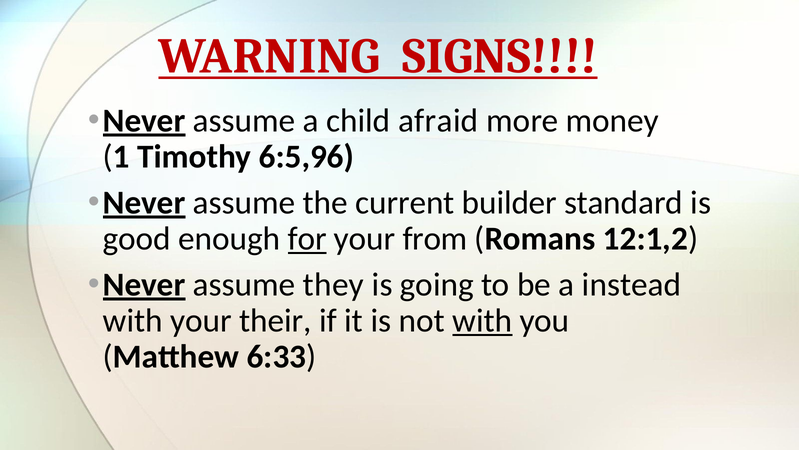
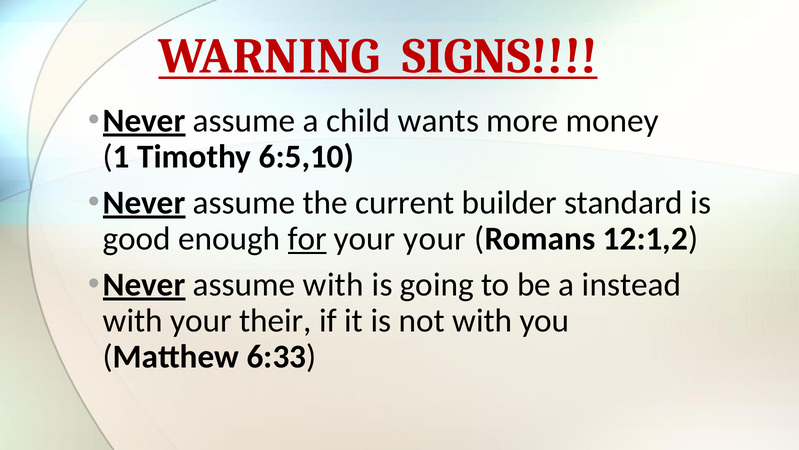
afraid: afraid -> wants (438, 120)
6:5,96: 6:5,96 -> 6:5,10 (306, 156)
your from: from -> your (435, 238)
assume they: they -> with (333, 284)
with underline: present -> none (482, 320)
